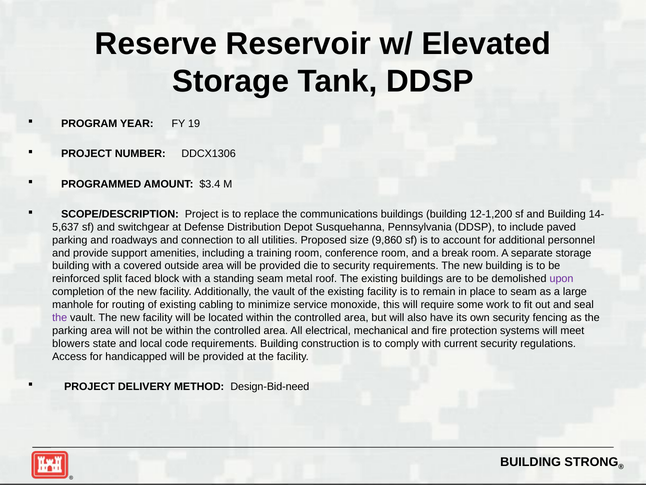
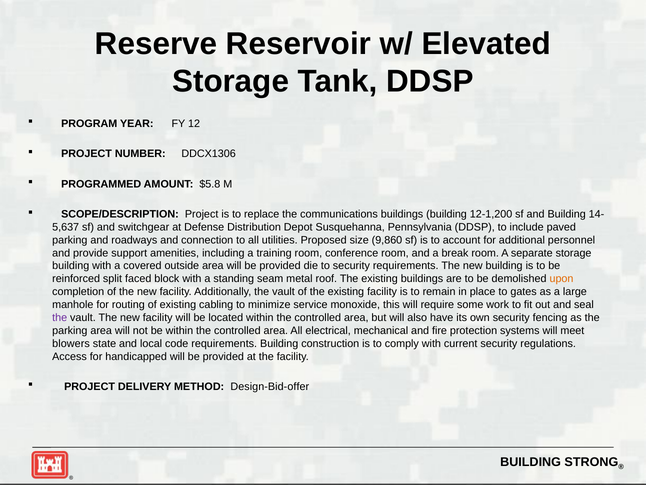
19: 19 -> 12 (194, 123)
$3.4: $3.4 -> $5.8 (210, 184)
upon colour: purple -> orange (561, 279)
to seam: seam -> gates (524, 291)
Design-Bid-need: Design-Bid-need -> Design-Bid-offer (270, 386)
